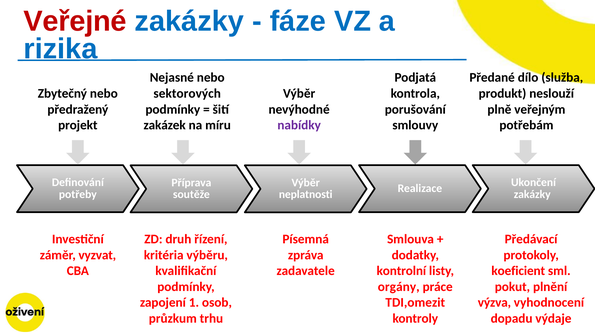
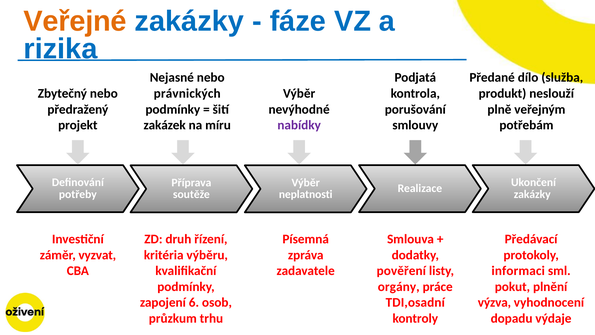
Veřejné colour: red -> orange (75, 21)
sektorových: sektorových -> právnických (187, 93)
kontrolní: kontrolní -> pověření (401, 271)
koeficient: koeficient -> informaci (518, 271)
1: 1 -> 6 (194, 302)
TDI,omezit: TDI,omezit -> TDI,osadní (415, 302)
